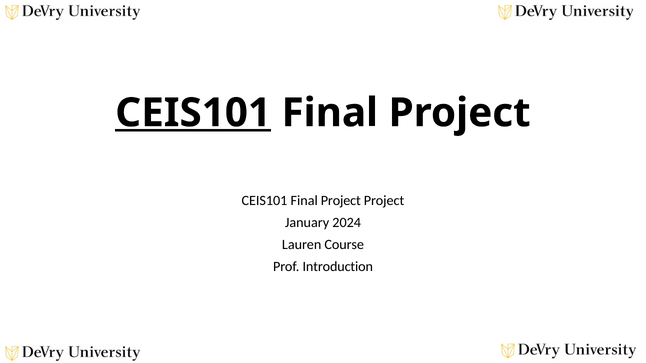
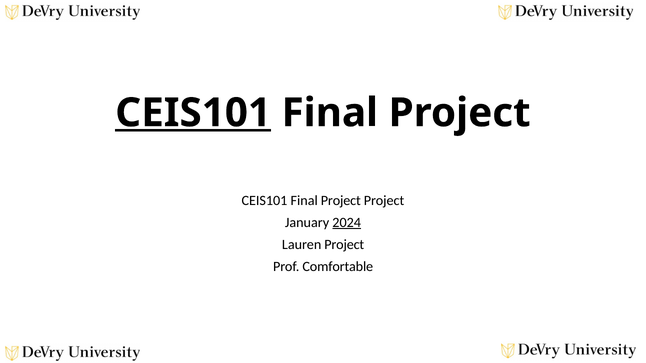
2024 underline: none -> present (347, 223)
Lauren Course: Course -> Project (344, 245)
Introduction: Introduction -> Comfortable (338, 267)
